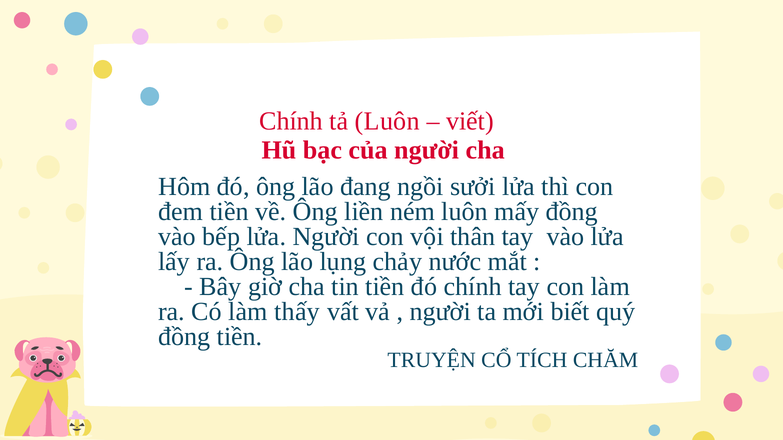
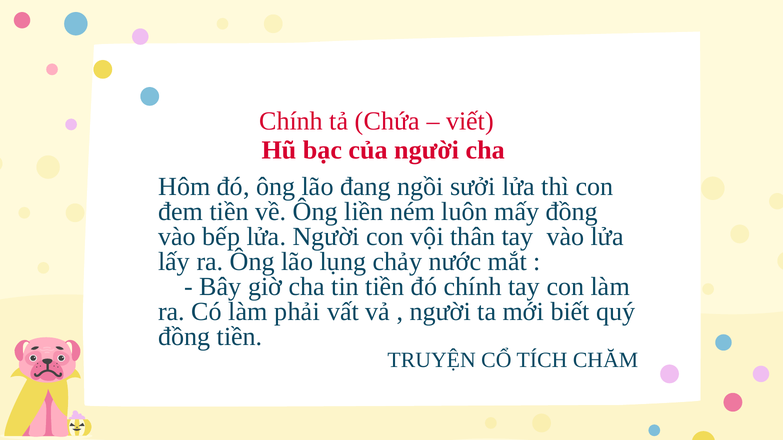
tả Luôn: Luôn -> Chứa (387, 121)
thấy: thấy -> phải (297, 312)
